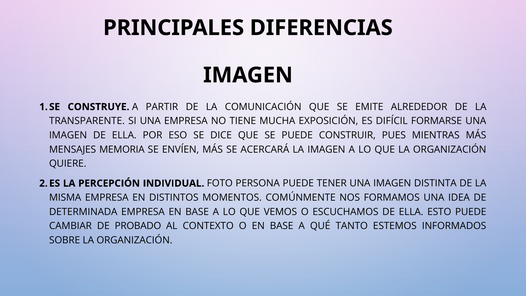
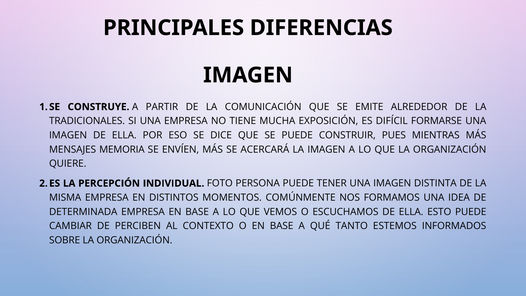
TRANSPARENTE: TRANSPARENTE -> TRADICIONALES (87, 121)
PROBADO: PROBADO -> PERCIBEN (138, 226)
